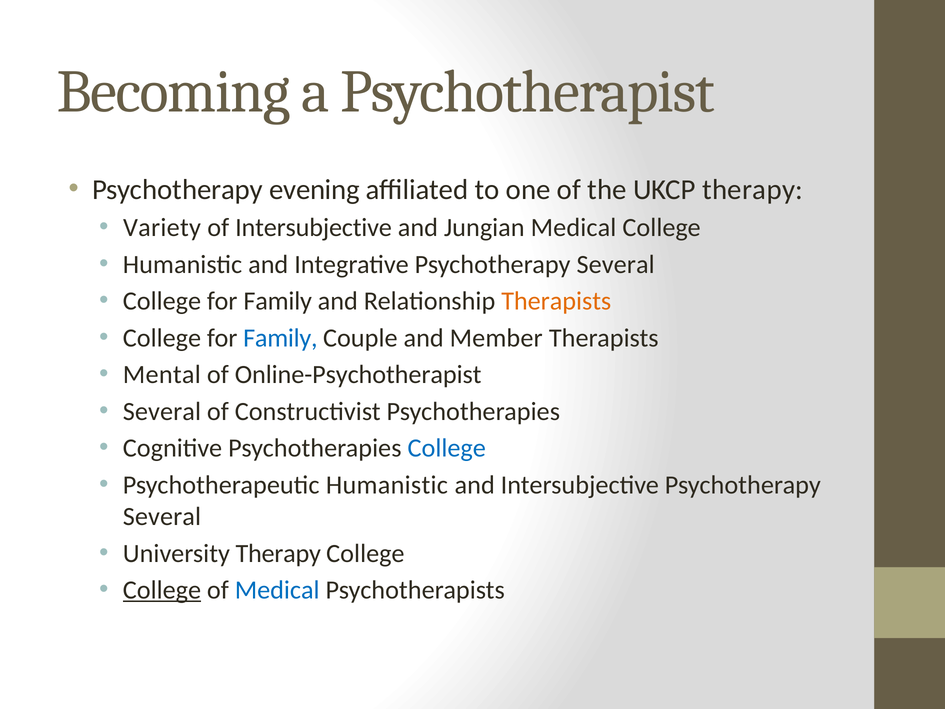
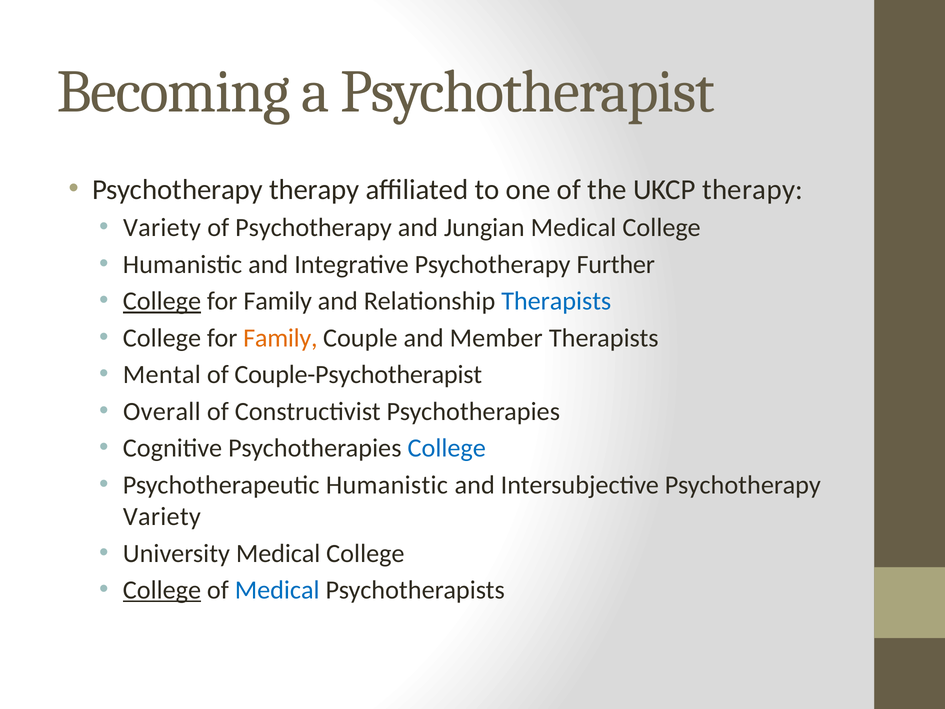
Psychotherapy evening: evening -> therapy (314, 189)
of Intersubjective: Intersubjective -> Psychotherapy (313, 228)
Integrative Psychotherapy Several: Several -> Further (616, 264)
College underline: none -> present (162, 301)
Therapists colour: orange -> blue (556, 301)
Family colour: blue -> orange (280, 338)
Online-Psychotherapist: Online-Psychotherapist -> Couple-Psychotherapist (358, 375)
Several: Several -> Overall (162, 411)
Several: Several -> Variety (162, 516)
University Therapy: Therapy -> Medical (278, 553)
